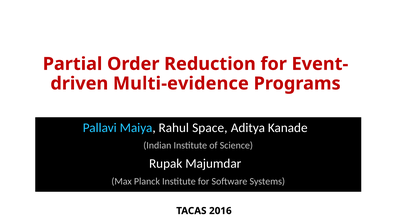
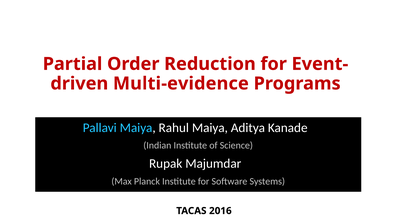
Rahul Space: Space -> Maiya (210, 128)
